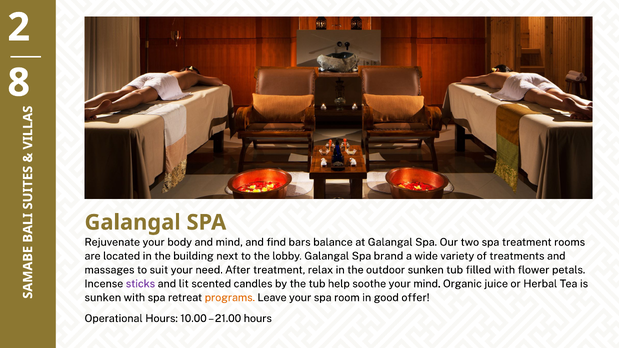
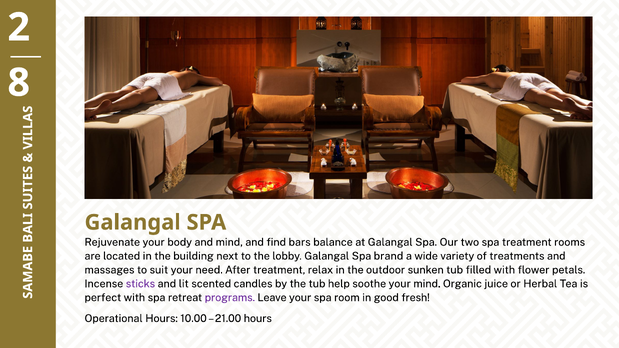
sunken: sunken -> perfect (103, 298)
programs colour: orange -> purple (230, 298)
offer: offer -> fresh (416, 298)
